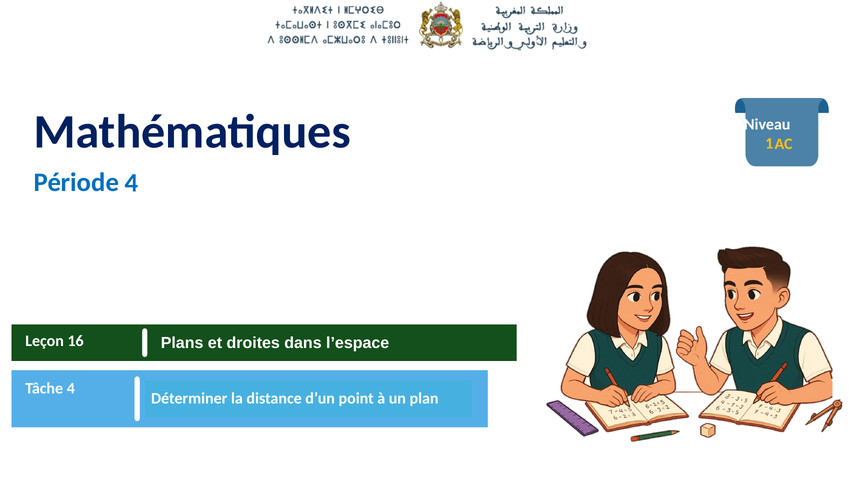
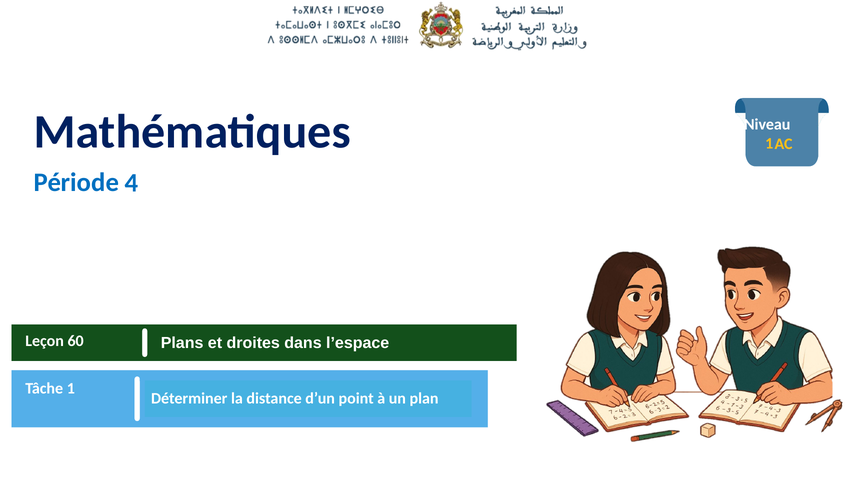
16: 16 -> 60 (76, 341)
Tâche 4: 4 -> 1 (71, 389)
